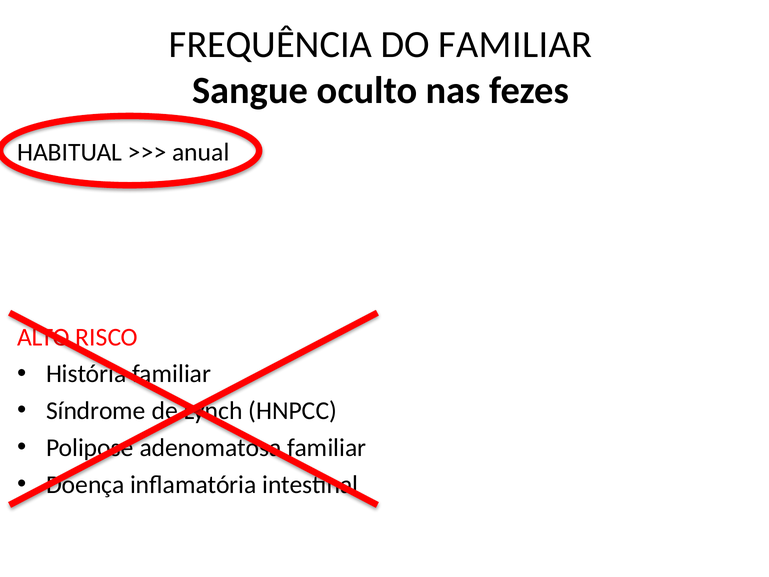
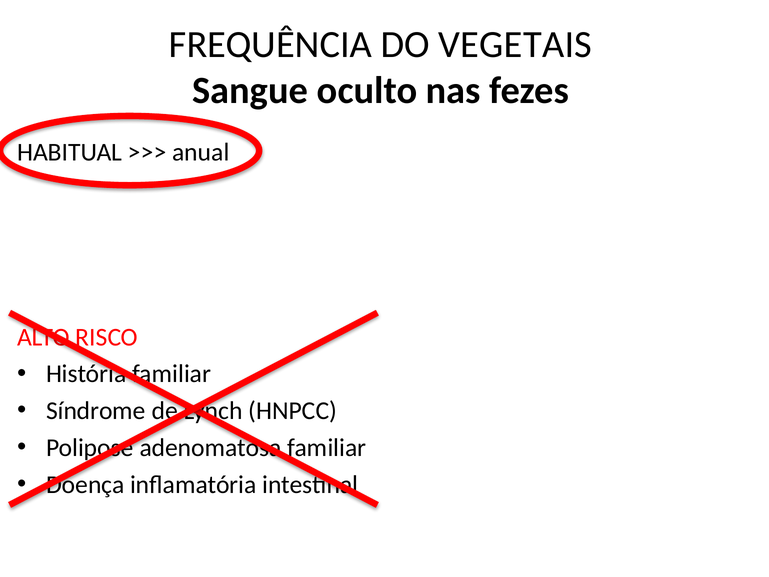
DO FAMILIAR: FAMILIAR -> VEGETAIS (515, 44)
